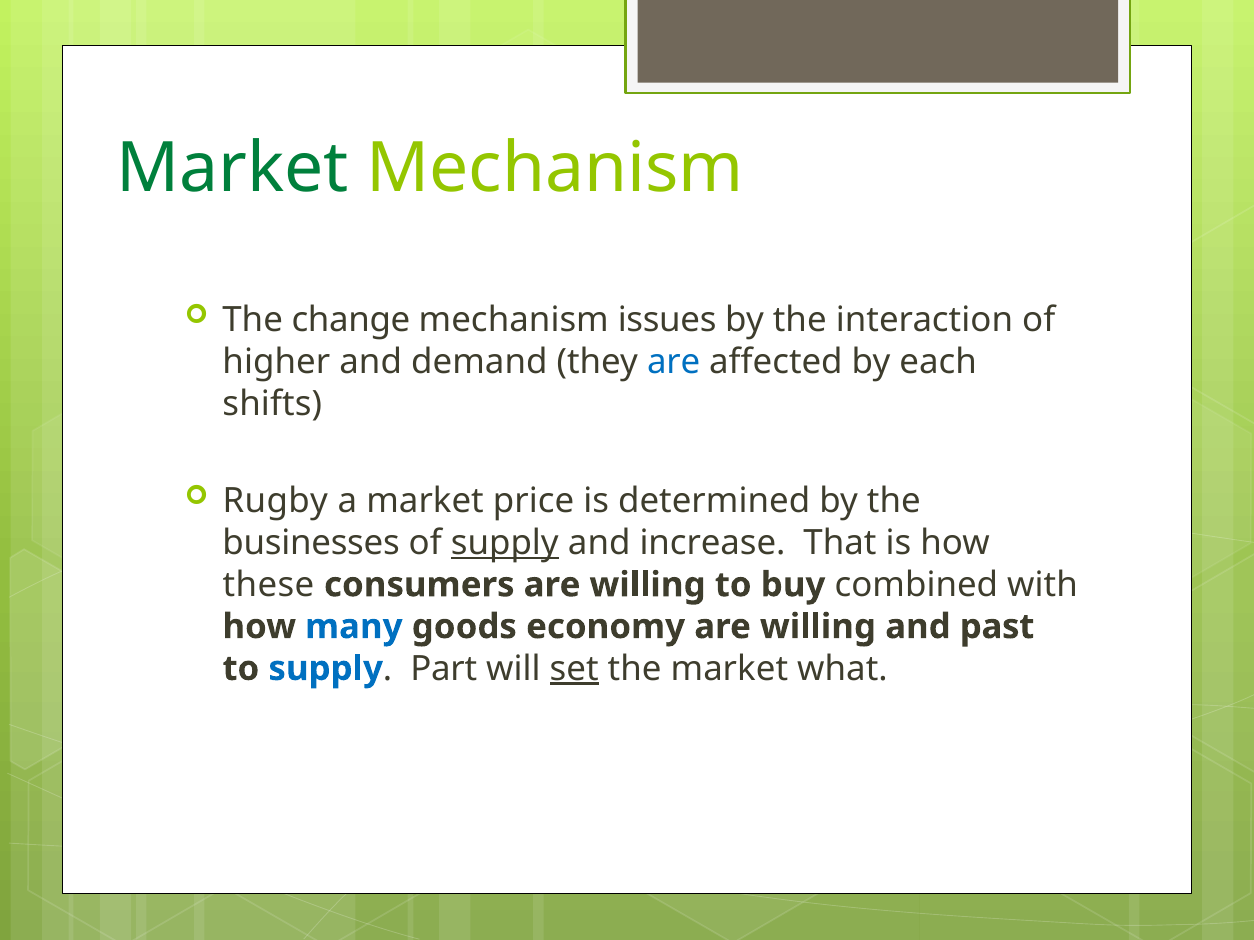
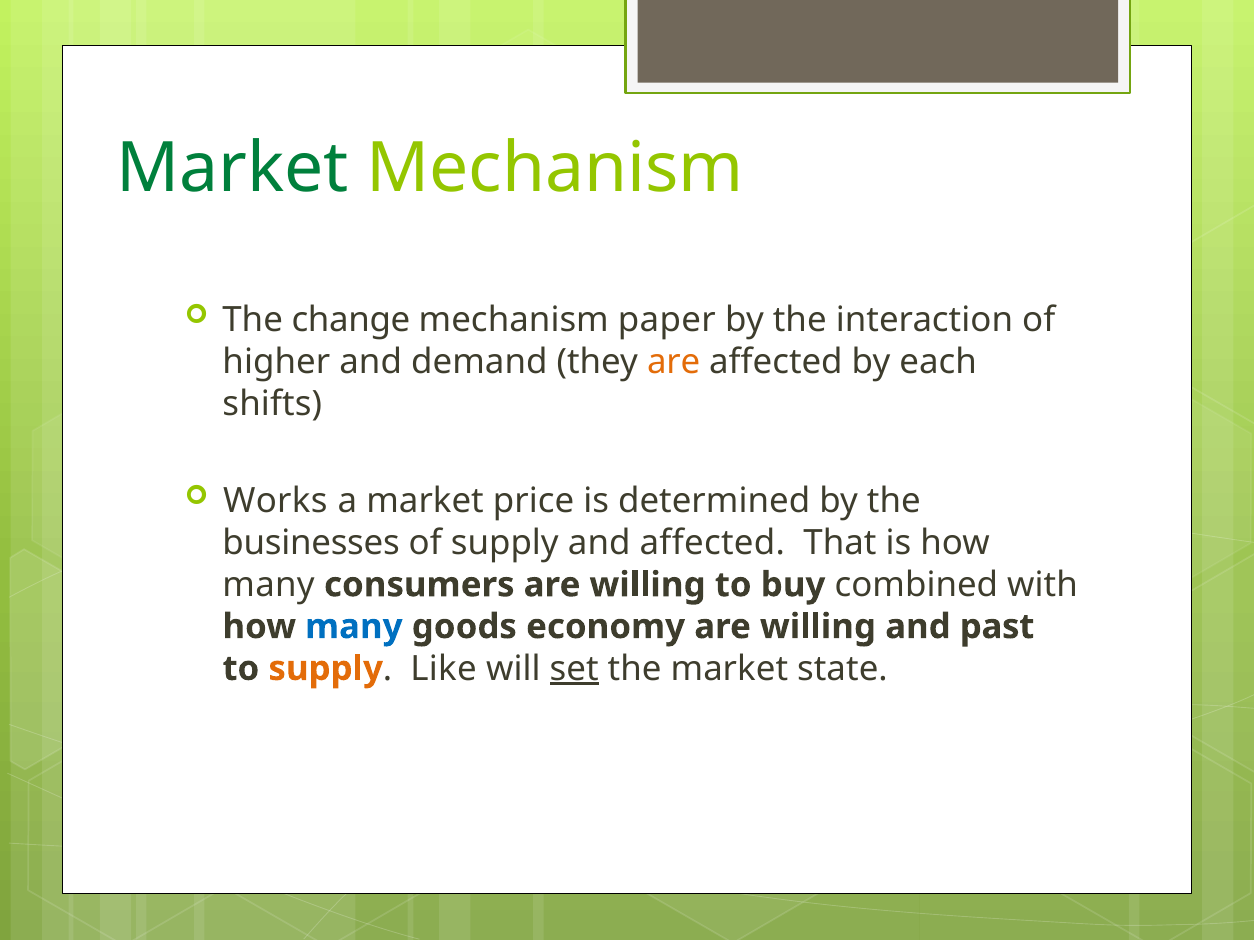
issues: issues -> paper (667, 320)
are colour: blue -> orange (674, 362)
Rugby: Rugby -> Works (275, 501)
supply underline: present -> none (505, 543)
and increase: increase -> affected (712, 543)
these: these -> many (269, 585)
supply colour: blue -> orange (326, 669)
Part: Part -> Like (444, 669)
what: what -> state (842, 669)
